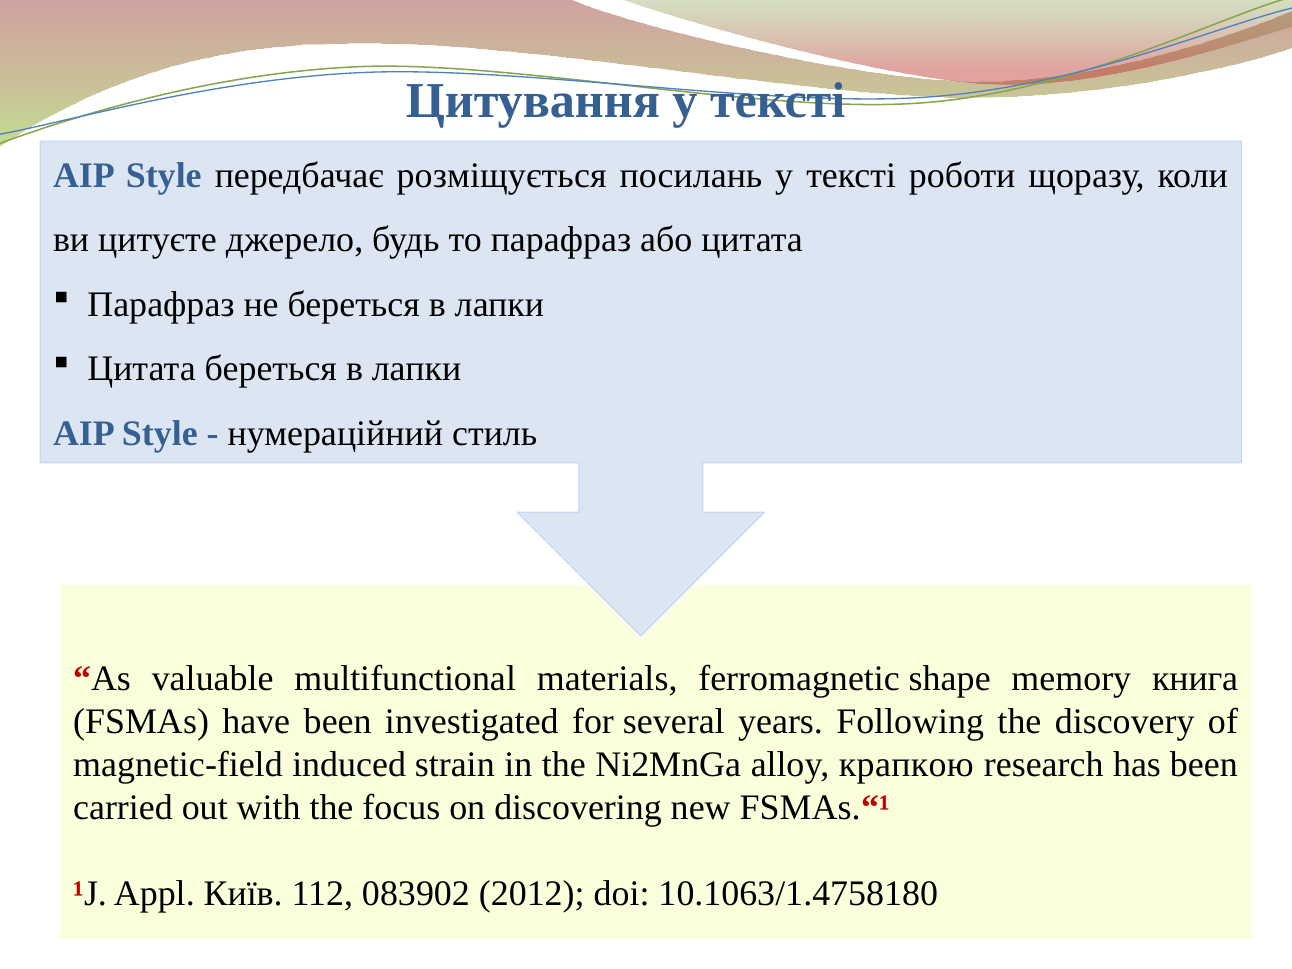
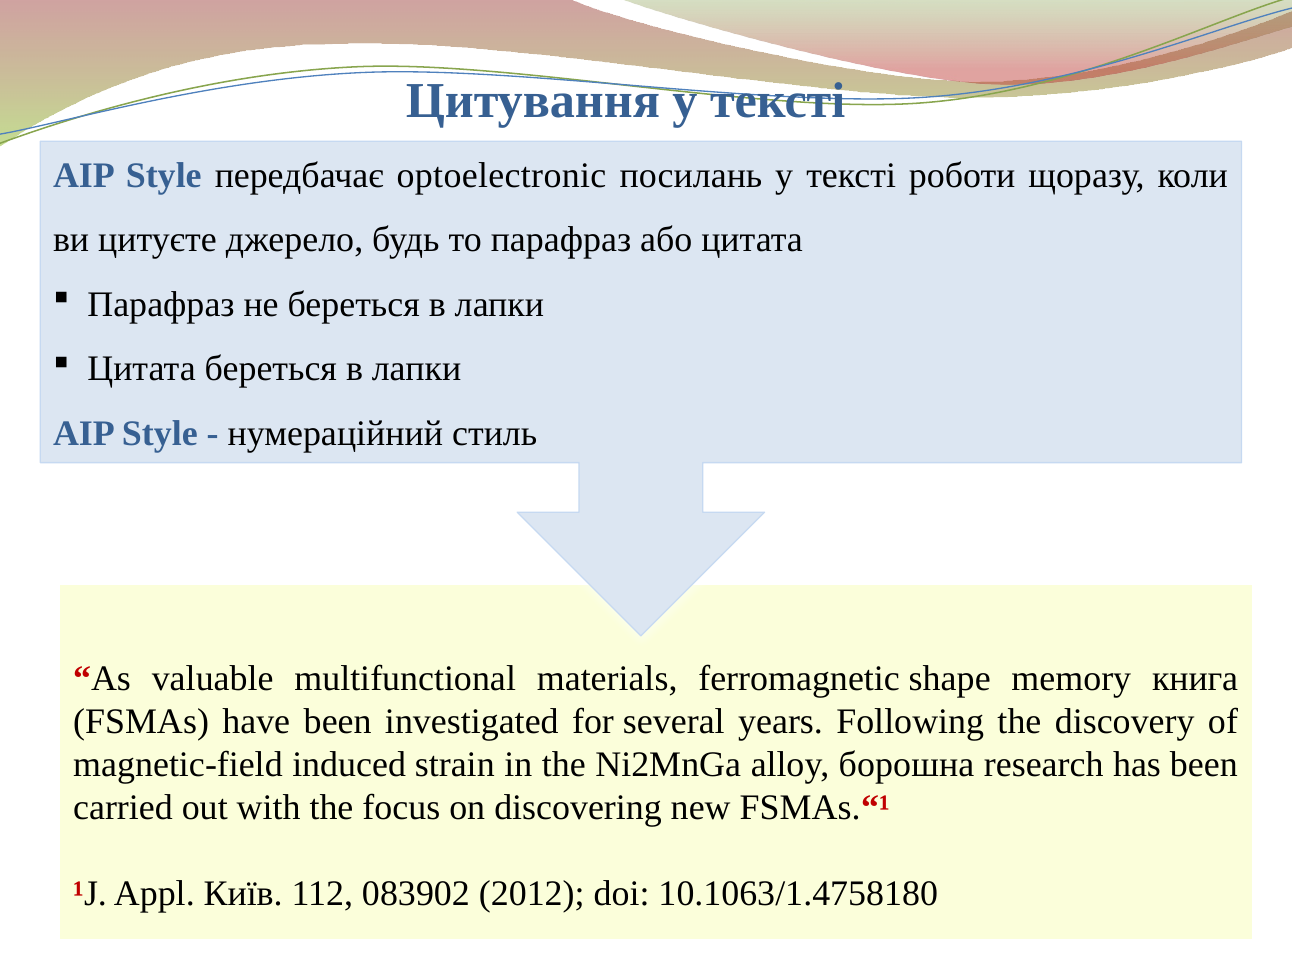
розміщується: розміщується -> optoelectronic (502, 175)
крапкою: крапкою -> борошна (907, 765)
